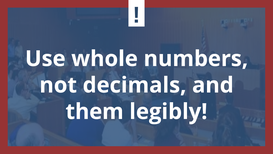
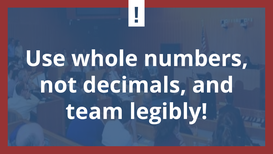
them: them -> team (94, 111)
